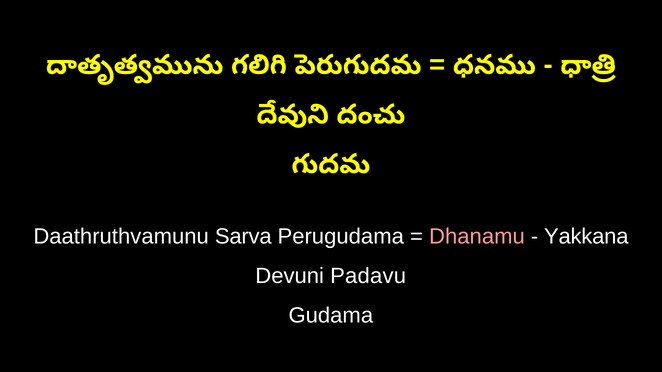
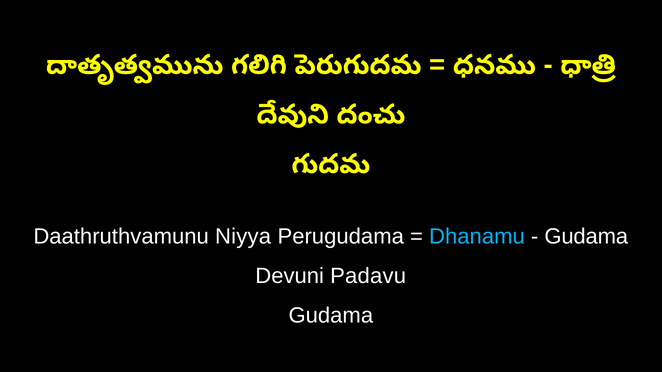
Sarva: Sarva -> Niyya (243, 237)
Dhanamu colour: pink -> light blue (477, 237)
Yakkana: Yakkana -> Gudama (586, 237)
